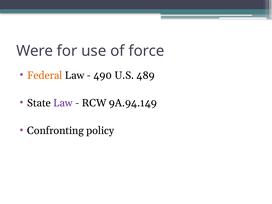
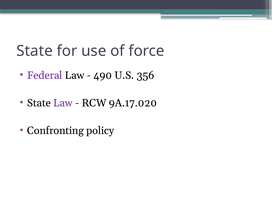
Were: Were -> State (35, 51)
Federal colour: orange -> purple (45, 75)
489: 489 -> 356 (146, 75)
9A.94.149: 9A.94.149 -> 9A.17.020 (133, 103)
